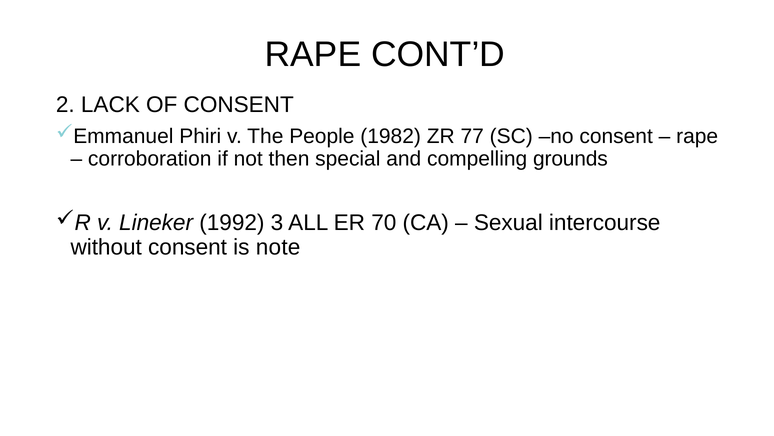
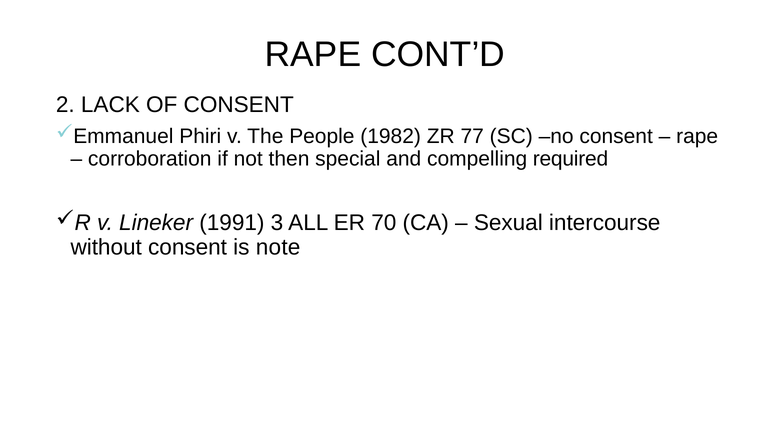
grounds: grounds -> required (570, 159)
1992: 1992 -> 1991 (232, 223)
